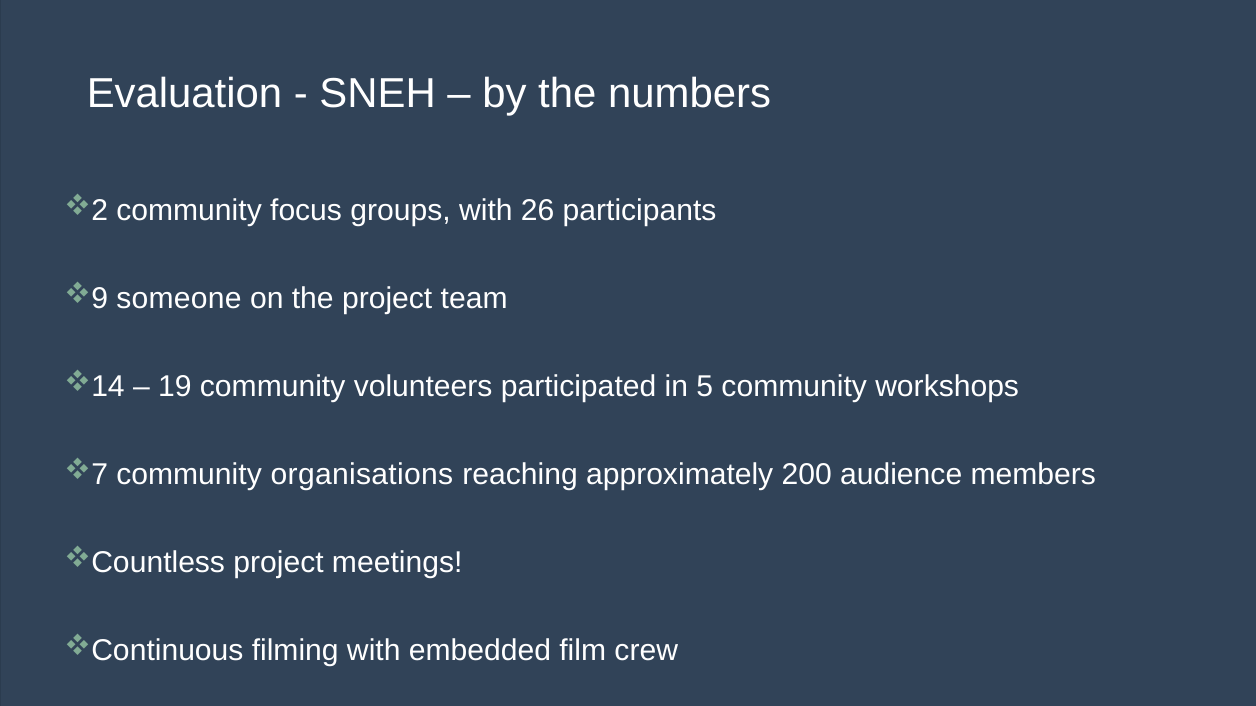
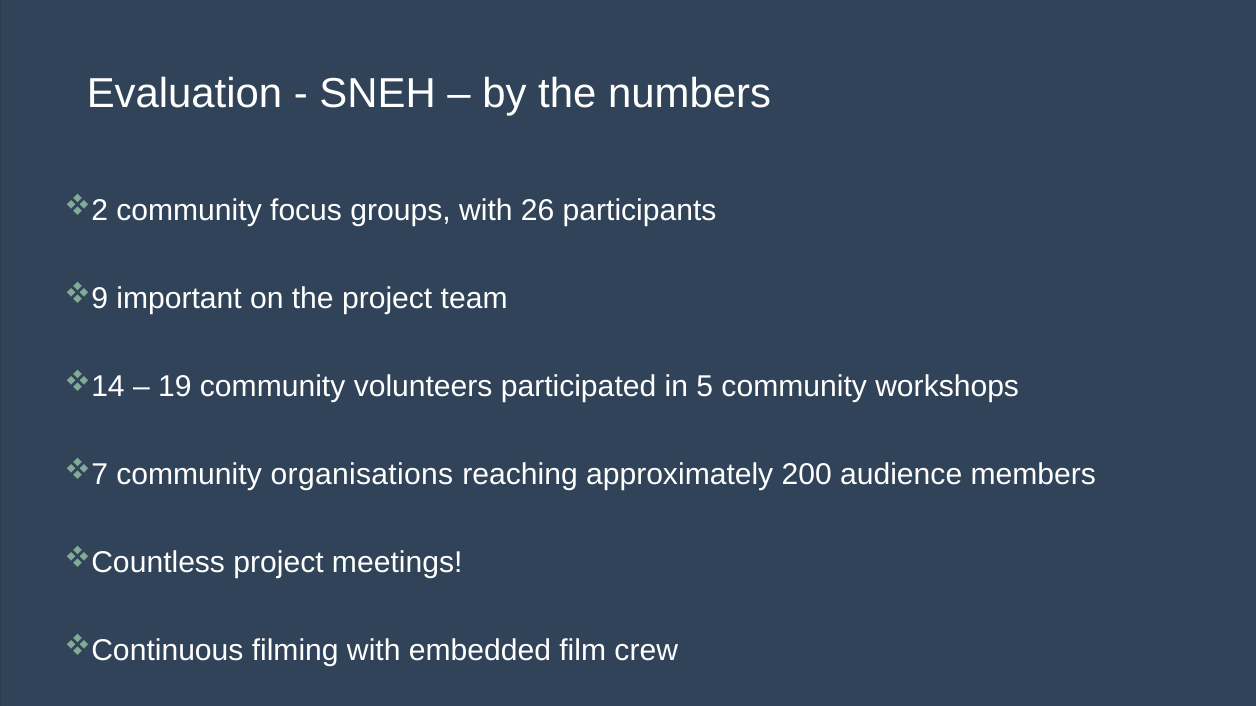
someone: someone -> important (179, 299)
